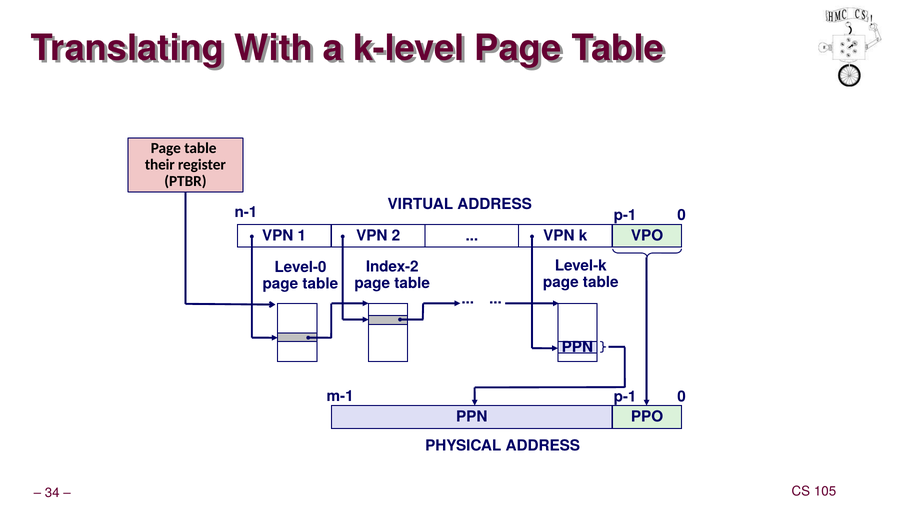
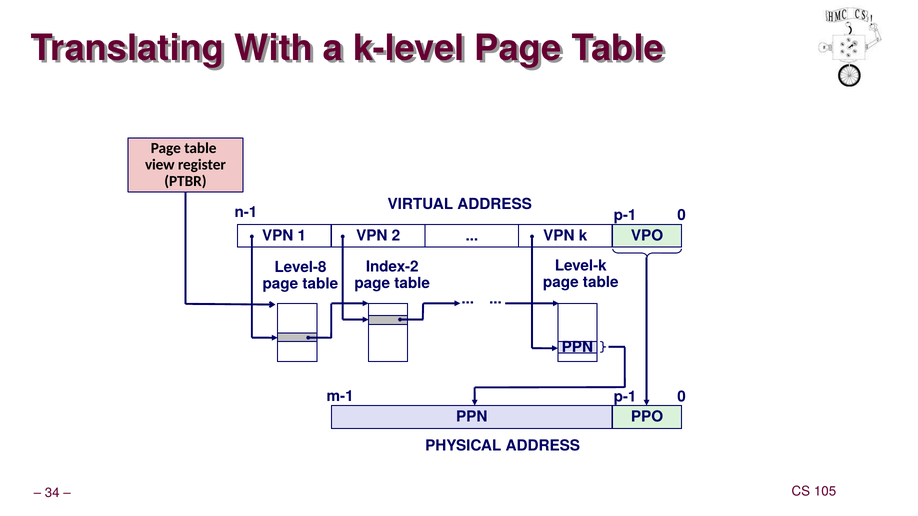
their: their -> view (160, 165)
Level-0: Level-0 -> Level-8 (300, 268)
